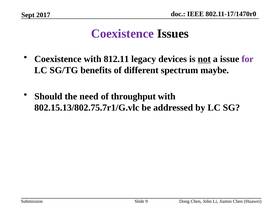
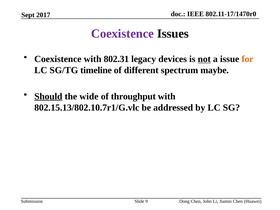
812.11: 812.11 -> 802.31 (116, 59)
for colour: purple -> orange (248, 59)
benefits: benefits -> timeline (96, 70)
Should underline: none -> present (48, 96)
need: need -> wide (89, 96)
802.15.13/802.75.7r1/G.vlc: 802.15.13/802.75.7r1/G.vlc -> 802.15.13/802.10.7r1/G.vlc (87, 108)
